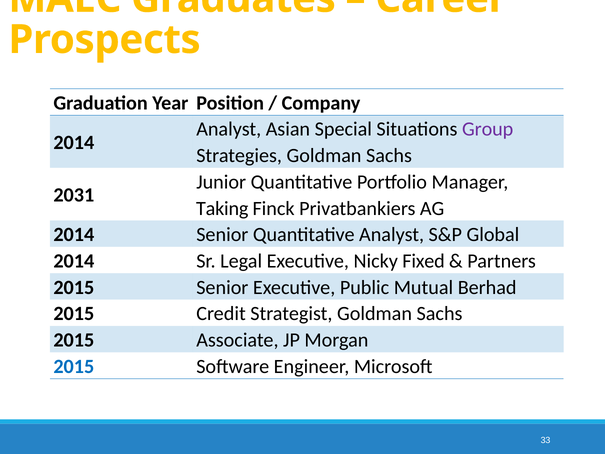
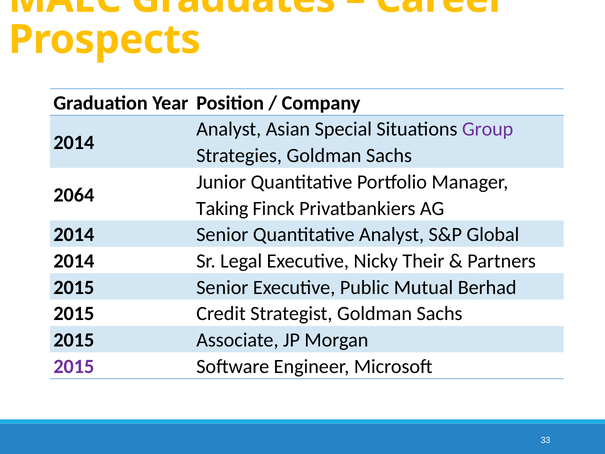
2031: 2031 -> 2064 (74, 195)
Fixed: Fixed -> Their (423, 261)
2015 colour: blue -> purple (74, 366)
